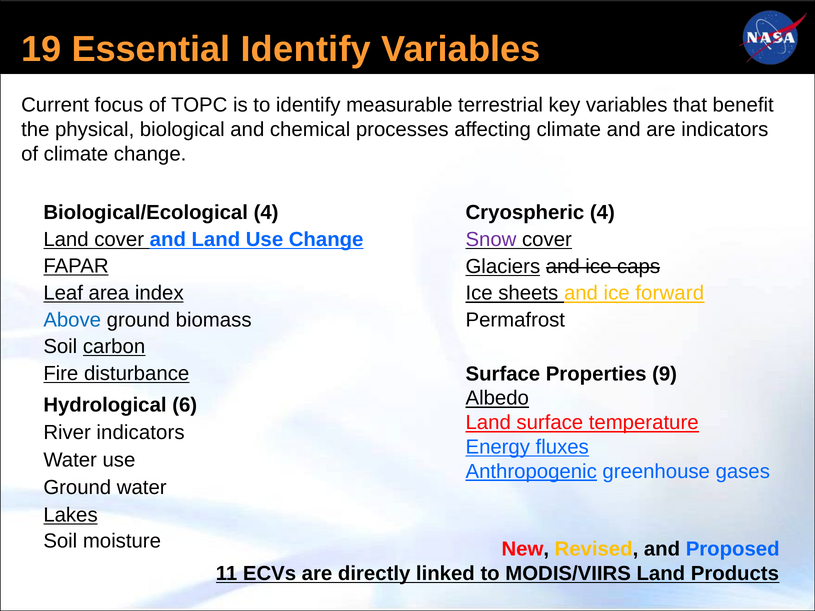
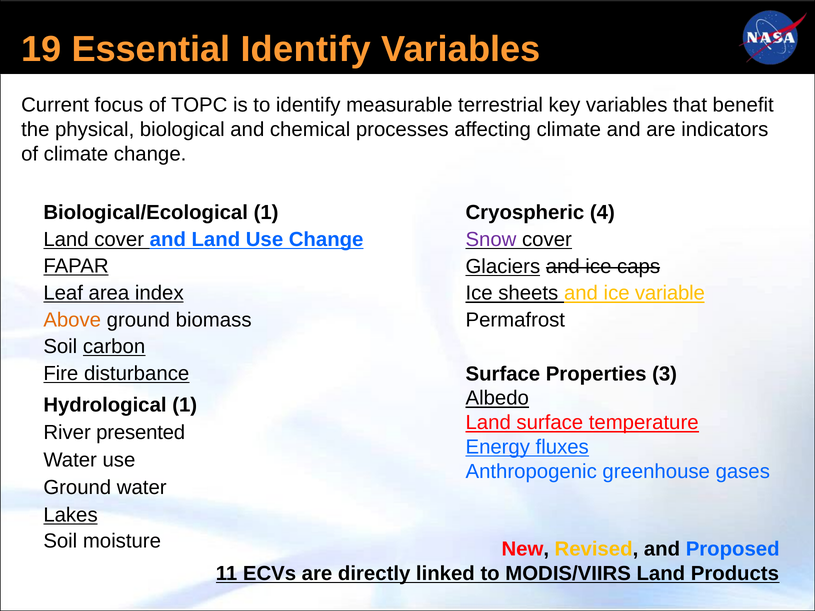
Biological/Ecological 4: 4 -> 1 (266, 212)
forward: forward -> variable (670, 293)
Above colour: blue -> orange (72, 320)
9: 9 -> 3 (665, 374)
Hydrological 6: 6 -> 1 (185, 405)
River indicators: indicators -> presented (141, 433)
Anthropogenic underline: present -> none (531, 472)
